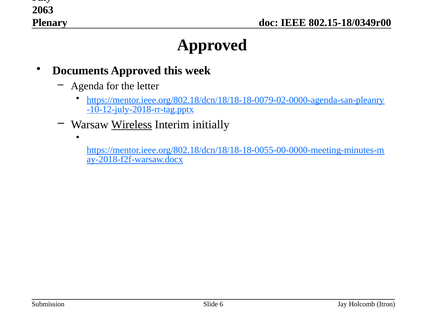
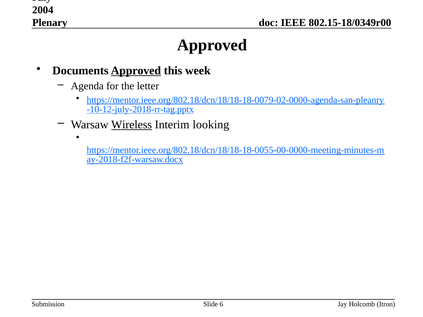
2063: 2063 -> 2004 (43, 10)
Approved underline: none -> present (136, 71)
initially: initially -> looking (211, 125)
